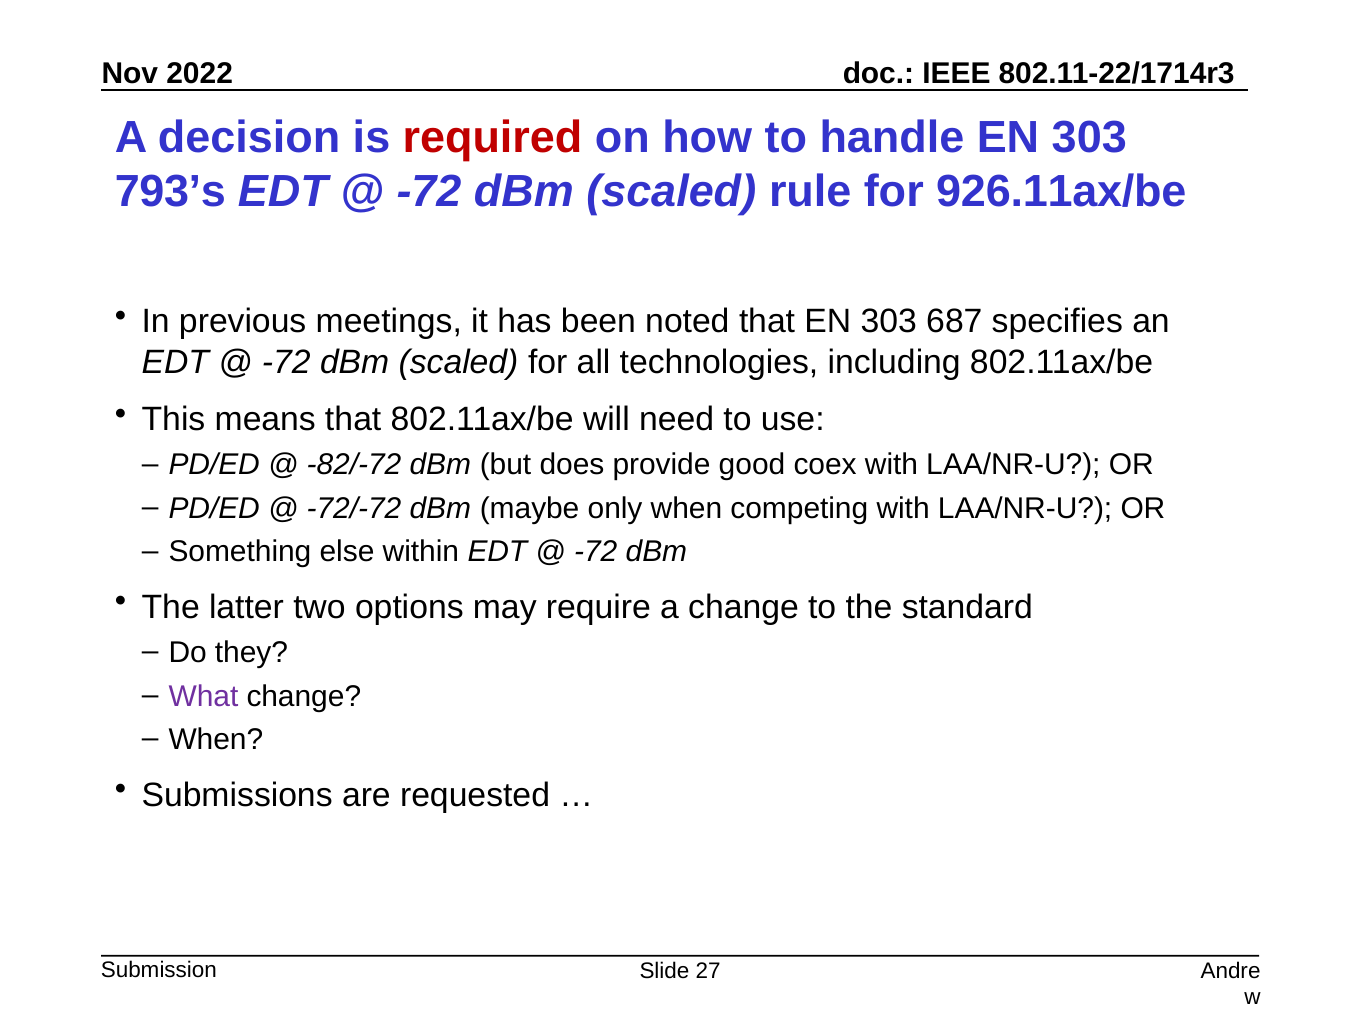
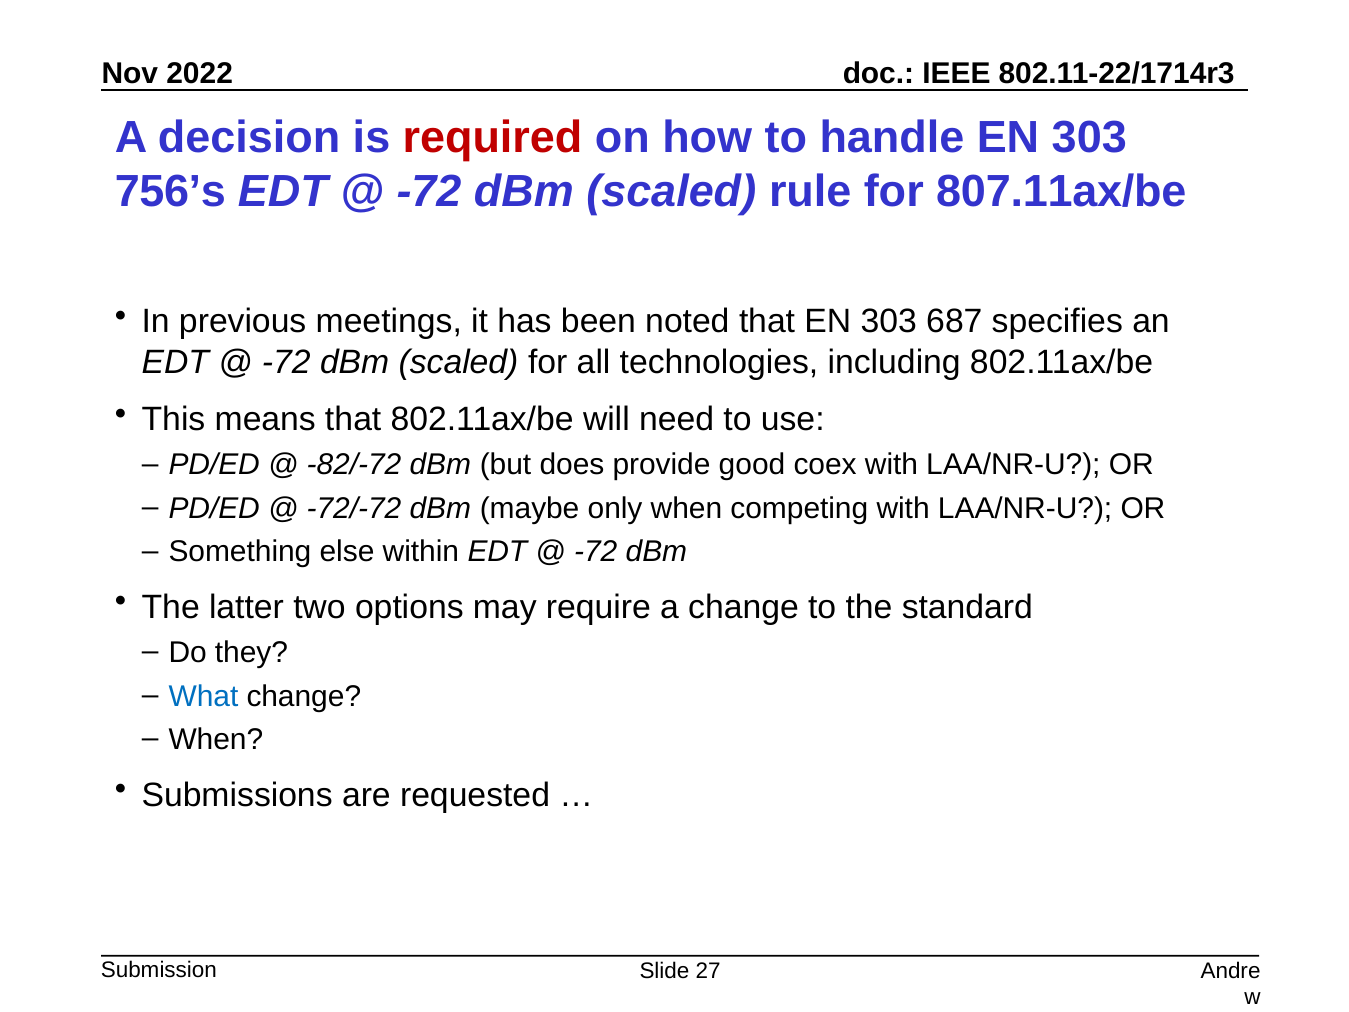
793’s: 793’s -> 756’s (170, 192)
926.11ax/be: 926.11ax/be -> 807.11ax/be (1061, 192)
What colour: purple -> blue (203, 696)
